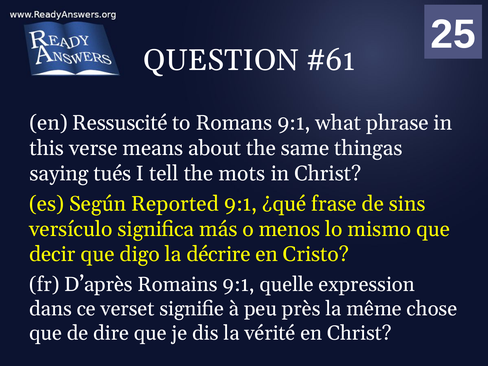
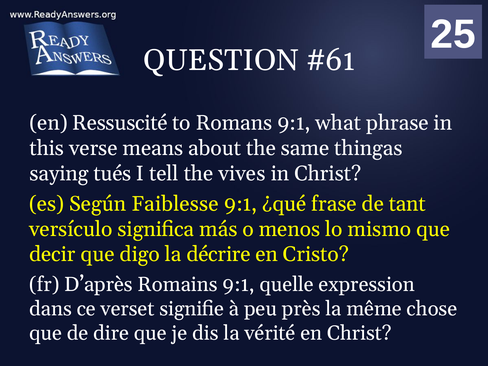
mots: mots -> vives (242, 173)
Reported: Reported -> Faiblesse (175, 204)
sins: sins -> tant (407, 204)
